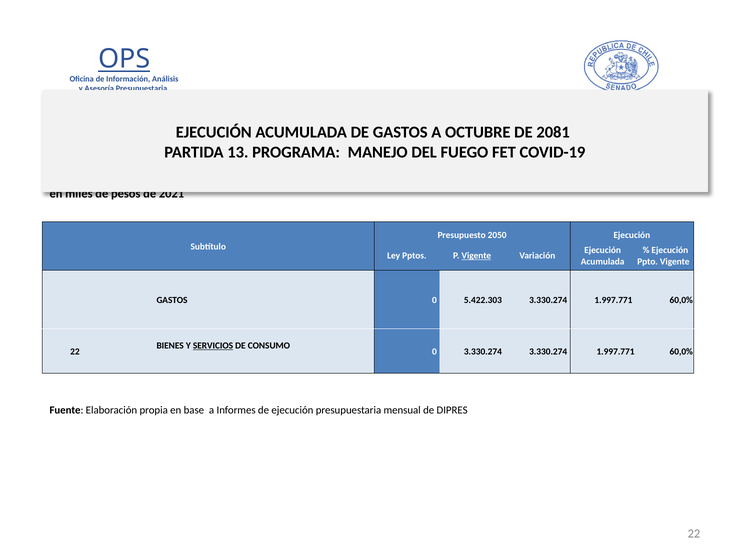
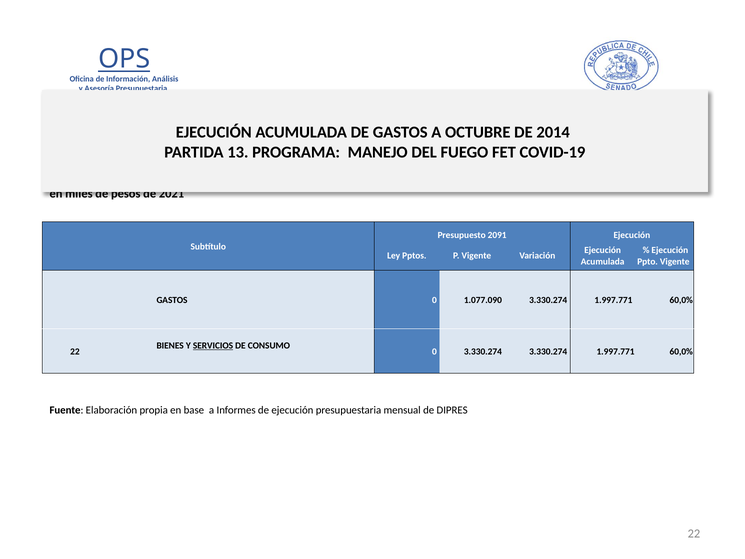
2081: 2081 -> 2014 (553, 132)
2050: 2050 -> 2091 (497, 235)
Vigente underline: present -> none (476, 256)
5.422.303: 5.422.303 -> 1.077.090 (483, 300)
